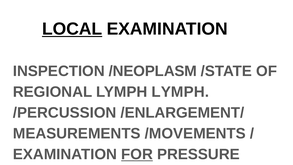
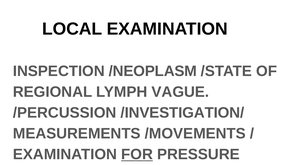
LOCAL underline: present -> none (72, 29)
LYMPH LYMPH: LYMPH -> VAGUE (180, 92)
/ENLARGEMENT/: /ENLARGEMENT/ -> /INVESTIGATION/ (182, 113)
